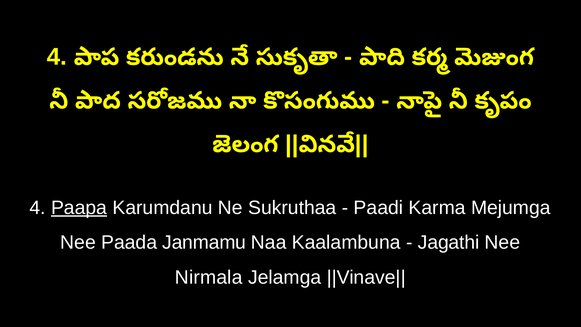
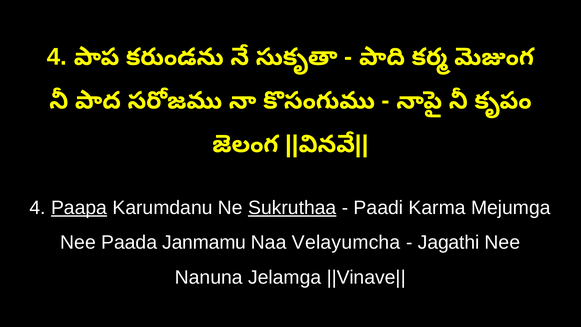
Sukruthaa underline: none -> present (292, 208)
Kaalambuna: Kaalambuna -> Velayumcha (346, 242)
Nirmala: Nirmala -> Nanuna (209, 277)
